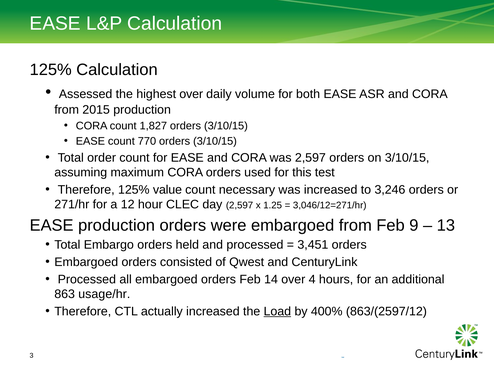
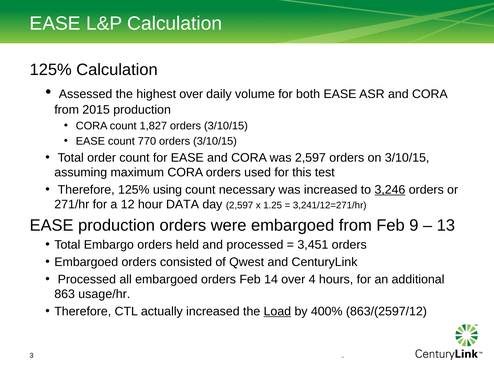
value: value -> using (167, 190)
3,246 underline: none -> present (390, 190)
CLEC: CLEC -> DATA (183, 205)
3,046/12=271/hr: 3,046/12=271/hr -> 3,241/12=271/hr (330, 206)
